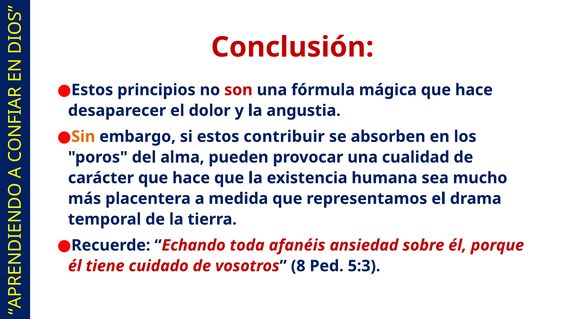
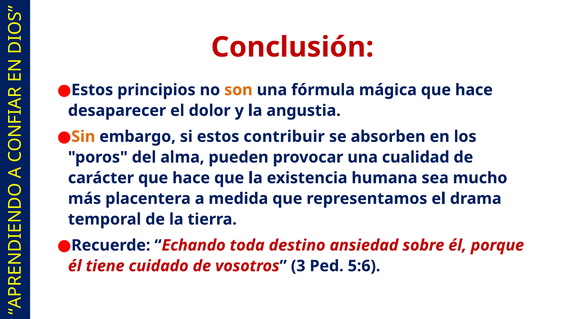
son colour: red -> orange (238, 90)
afanéis: afanéis -> destino (297, 246)
8: 8 -> 3 (298, 266)
5:3: 5:3 -> 5:6 (364, 266)
